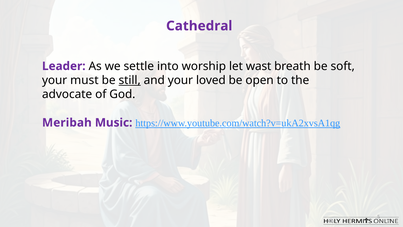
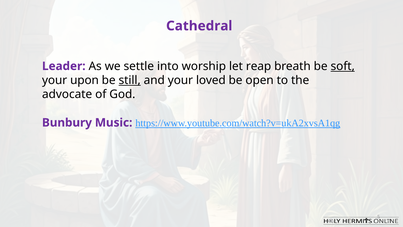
wast: wast -> reap (259, 66)
soft underline: none -> present (343, 66)
must: must -> upon (85, 80)
Meribah: Meribah -> Bunbury (67, 123)
